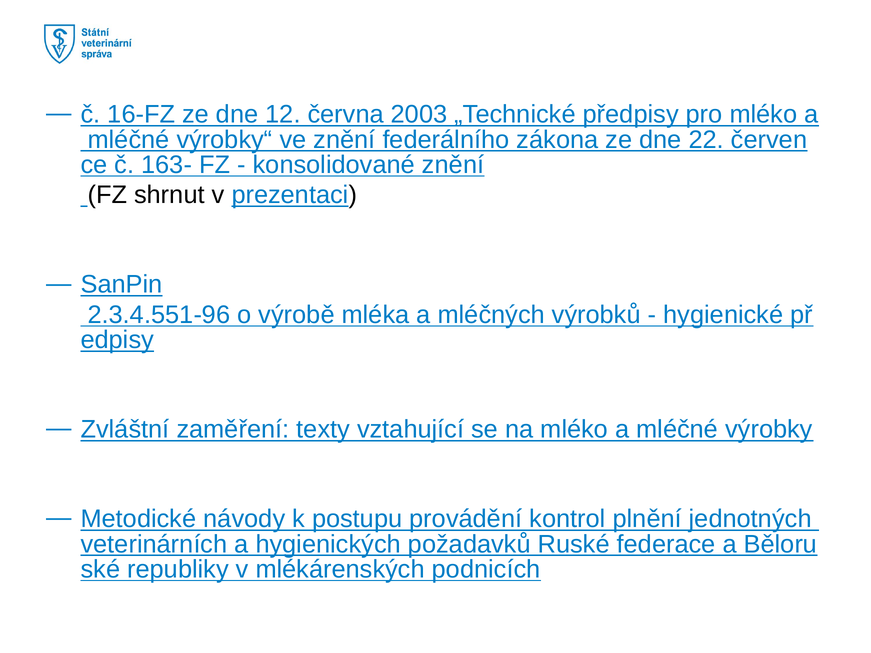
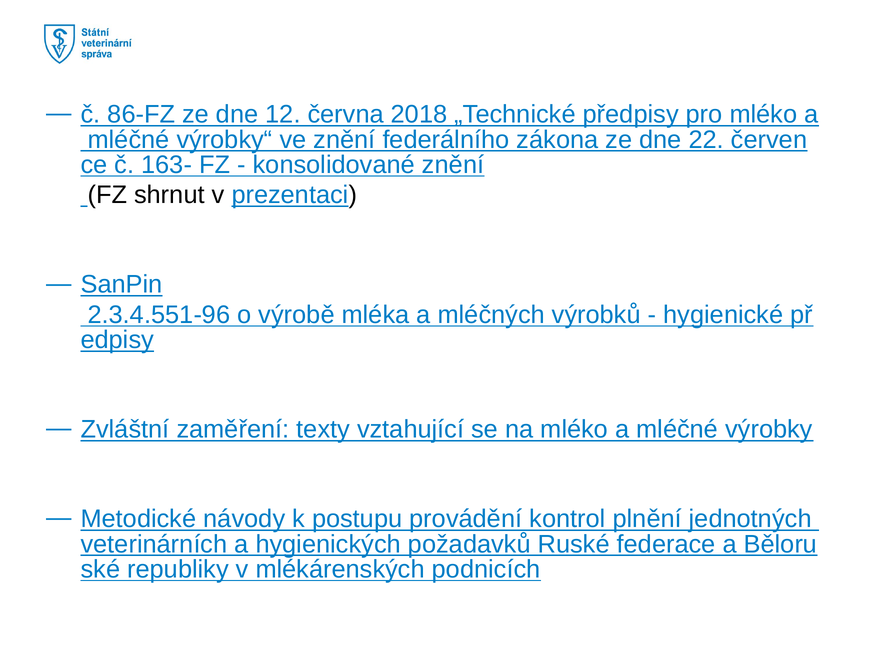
16-FZ: 16-FZ -> 86-FZ (141, 115)
2003: 2003 -> 2018 (419, 115)
